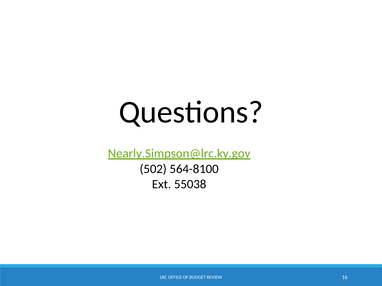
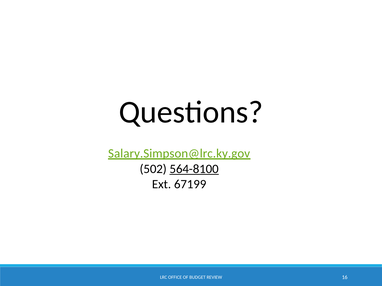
Nearly.Simpson@lrc.ky.gov: Nearly.Simpson@lrc.ky.gov -> Salary.Simpson@lrc.ky.gov (179, 154)
564-8100 underline: none -> present (194, 169)
55038: 55038 -> 67199 (190, 184)
